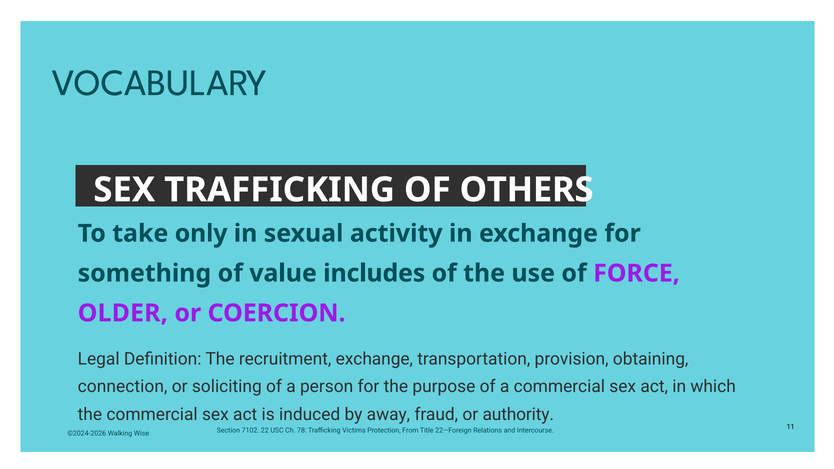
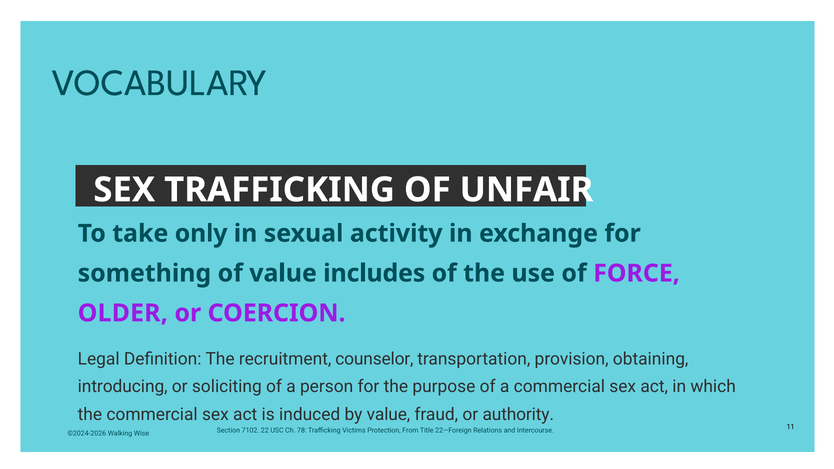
OTHERS: OTHERS -> UNFAIR (526, 190)
recruitment exchange: exchange -> counselor (374, 359)
connection: connection -> introducing (123, 387)
by away: away -> value (388, 415)
